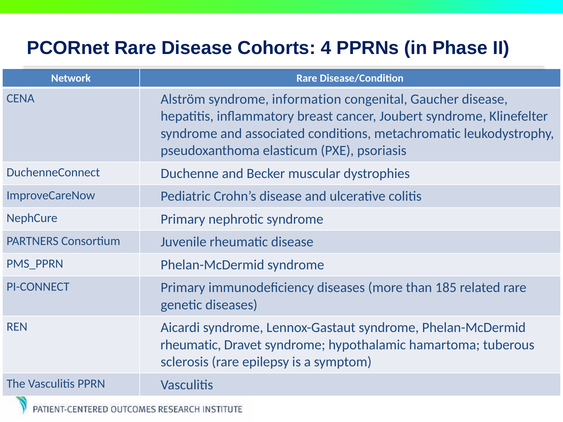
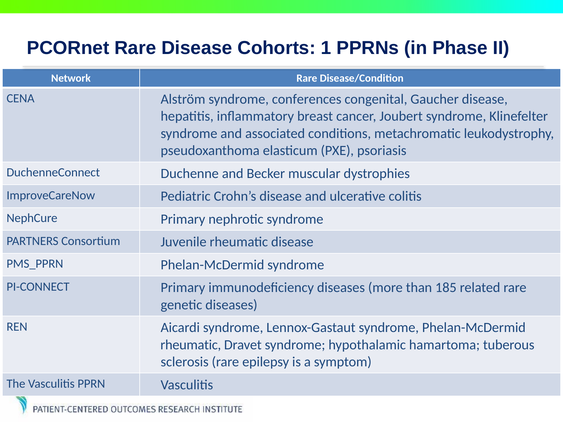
4: 4 -> 1 (326, 48)
information: information -> conferences (307, 99)
